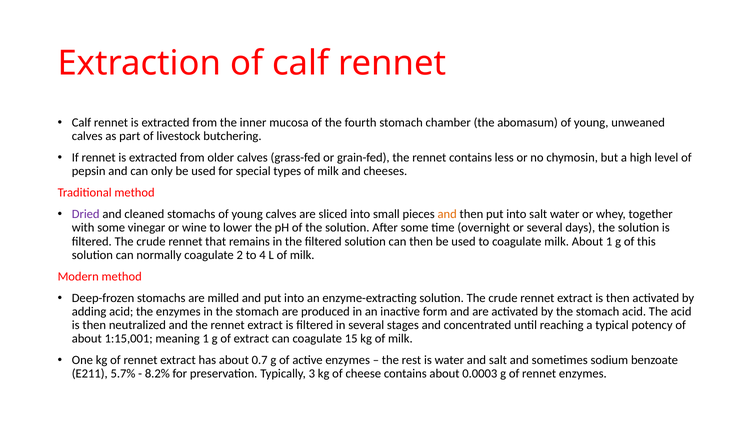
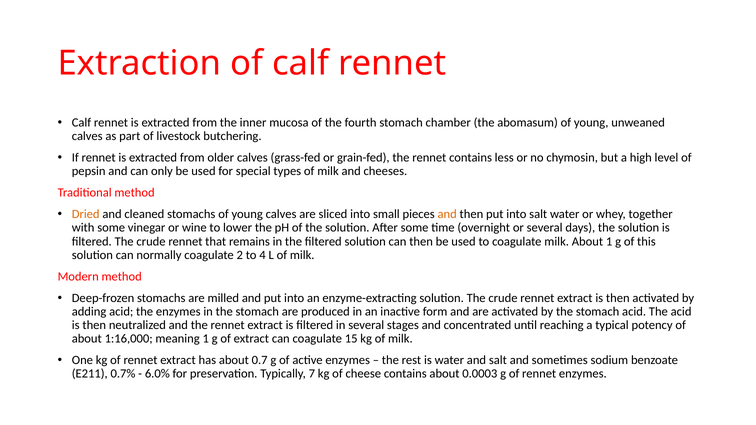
Dried colour: purple -> orange (86, 214)
1:15,001: 1:15,001 -> 1:16,000 (129, 339)
5.7%: 5.7% -> 0.7% (123, 374)
8.2%: 8.2% -> 6.0% (157, 374)
3: 3 -> 7 (312, 374)
